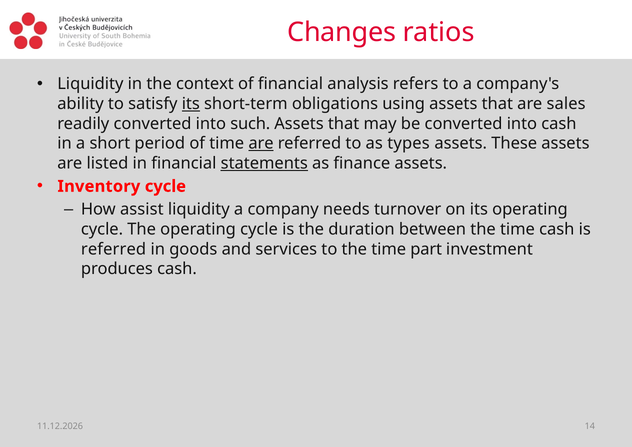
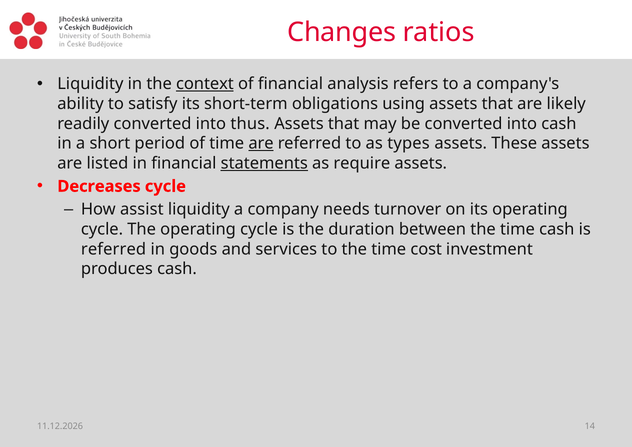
context underline: none -> present (205, 84)
its underline: present -> none (191, 104)
sales: sales -> likely (566, 104)
such: such -> thus (250, 124)
finance: finance -> require (362, 163)
Inventory: Inventory -> Decreases (99, 186)
part: part -> cost (426, 249)
